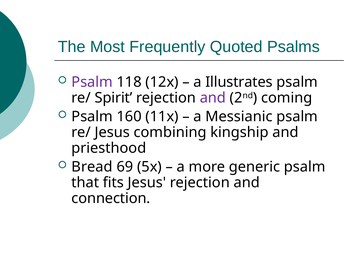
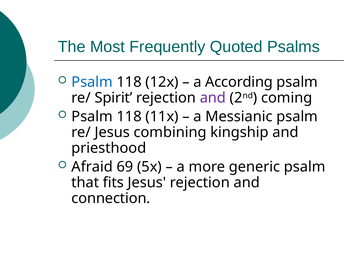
Psalm colour: purple -> blue (92, 82)
Illustrates: Illustrates -> According (239, 82)
160: 160 -> 118 (129, 116)
Bread: Bread -> Afraid (92, 167)
